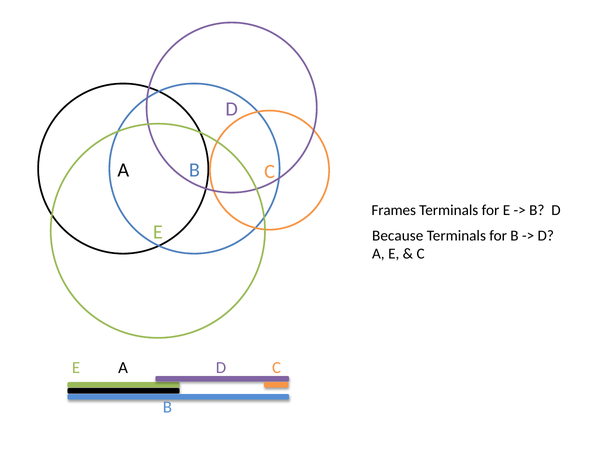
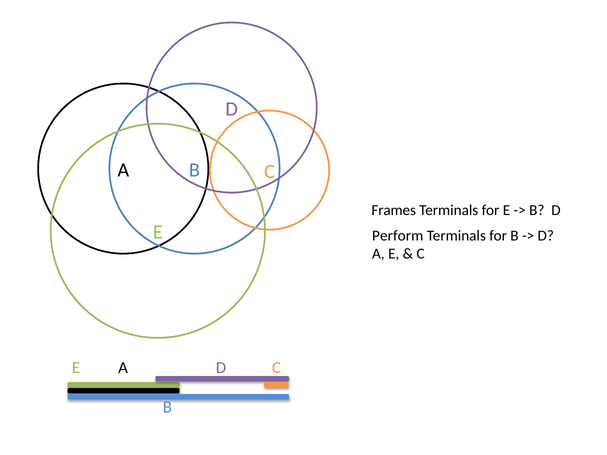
Because: Because -> Perform (398, 236)
